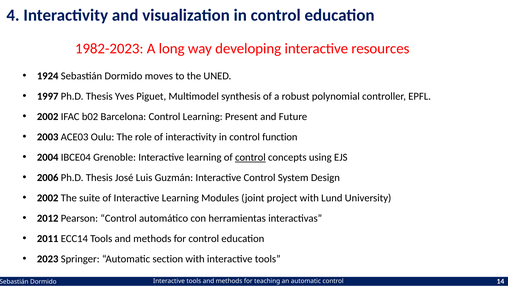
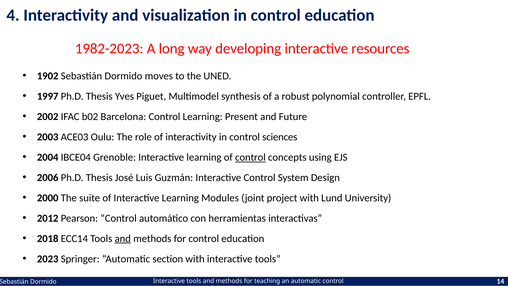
1924: 1924 -> 1902 (48, 76)
function: function -> sciences (280, 137)
2002: 2002 -> 2000 (48, 198)
2011: 2011 -> 2018 (48, 238)
and underline: none -> present (123, 238)
